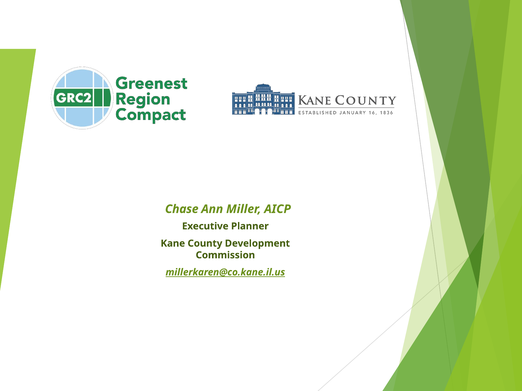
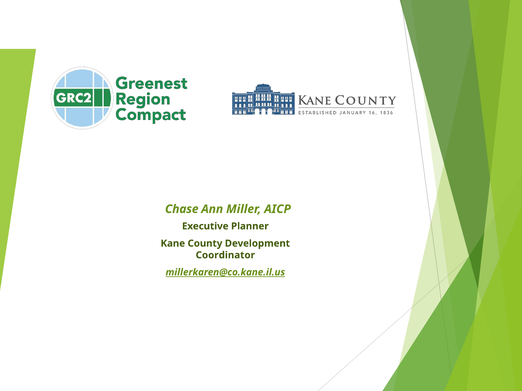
Commission: Commission -> Coordinator (225, 255)
